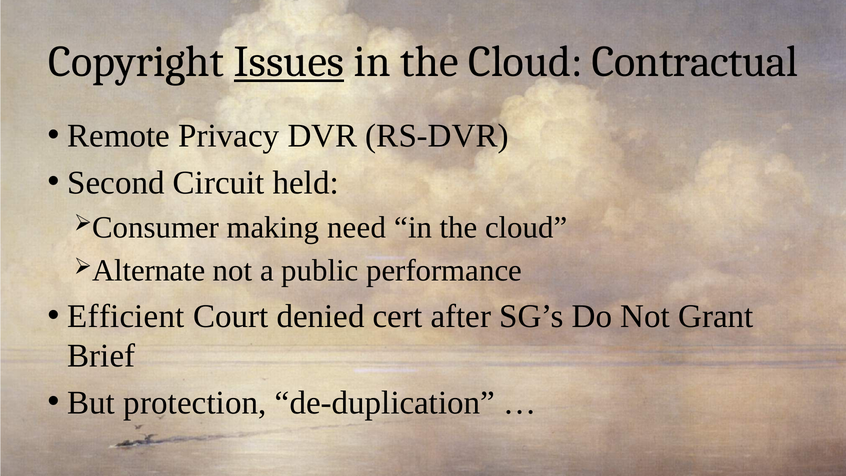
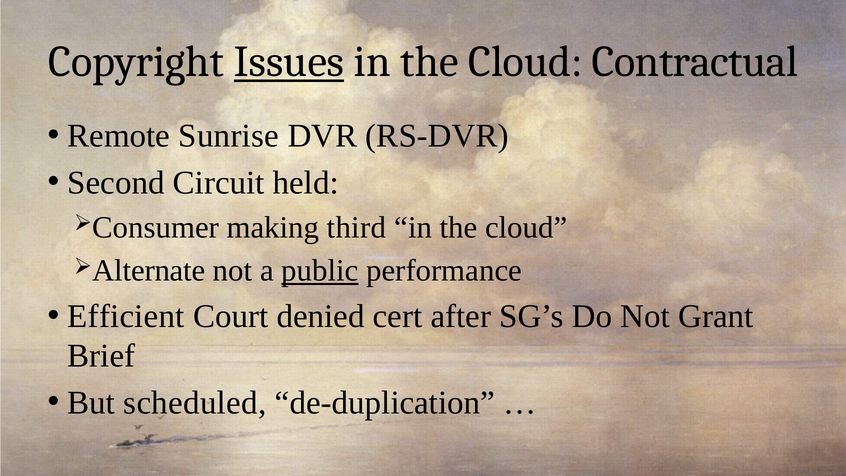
Privacy: Privacy -> Sunrise (229, 136)
need: need -> third (357, 227)
public underline: none -> present (320, 271)
protection: protection -> scheduled (195, 403)
